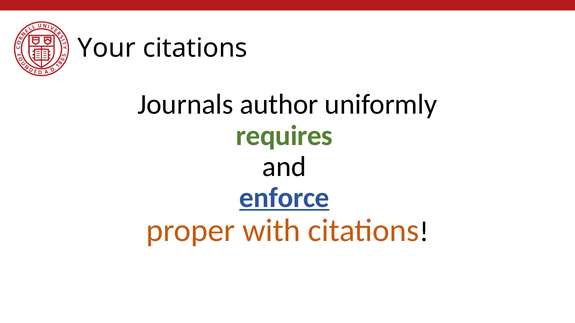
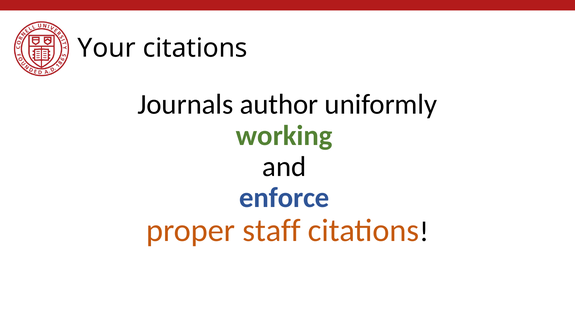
requires: requires -> working (284, 136)
enforce underline: present -> none (284, 198)
with: with -> staff (272, 231)
